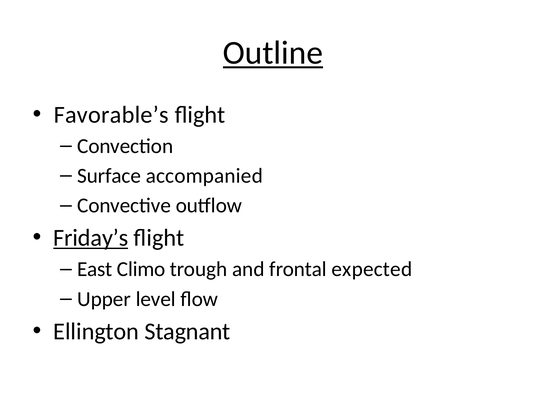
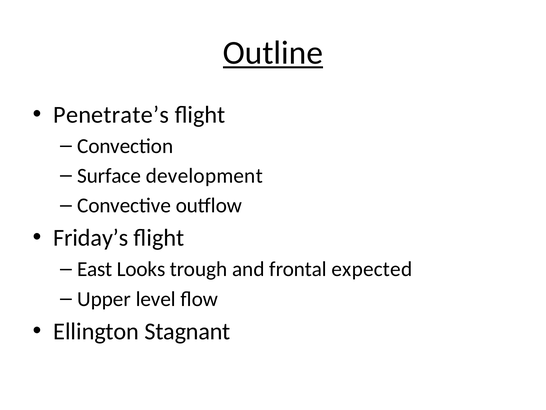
Favorable’s: Favorable’s -> Penetrate’s (111, 115)
accompanied: accompanied -> development (204, 176)
Friday’s underline: present -> none (91, 238)
Climo: Climo -> Looks (141, 269)
